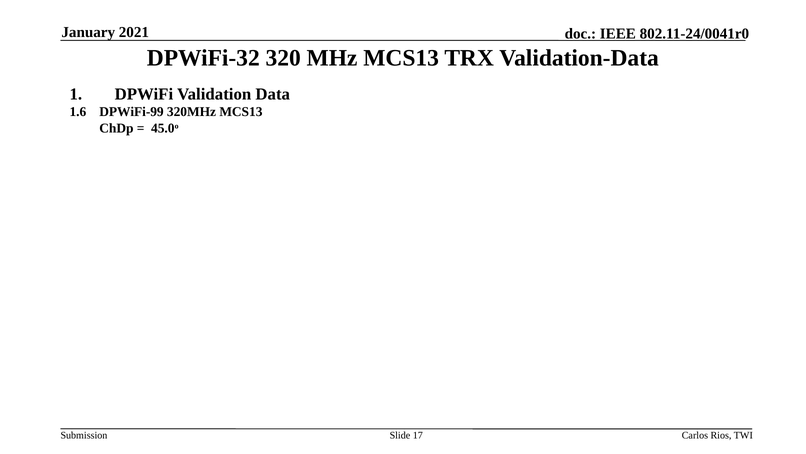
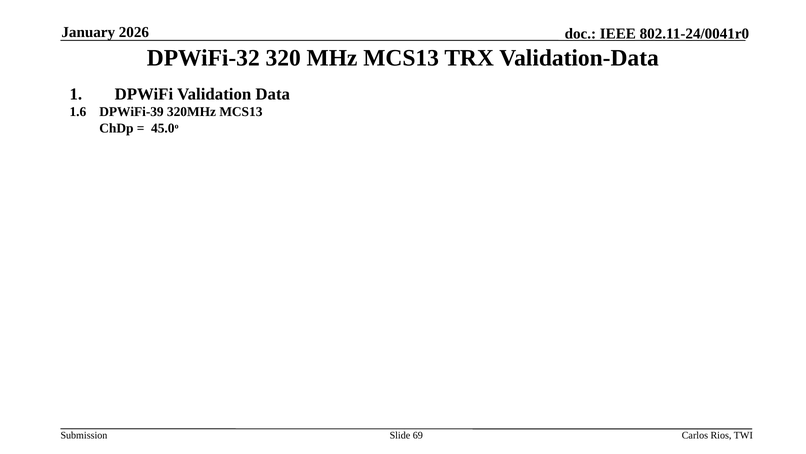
2021: 2021 -> 2026 (134, 32)
DPWiFi-99: DPWiFi-99 -> DPWiFi-39 (131, 112)
17: 17 -> 69 (418, 435)
